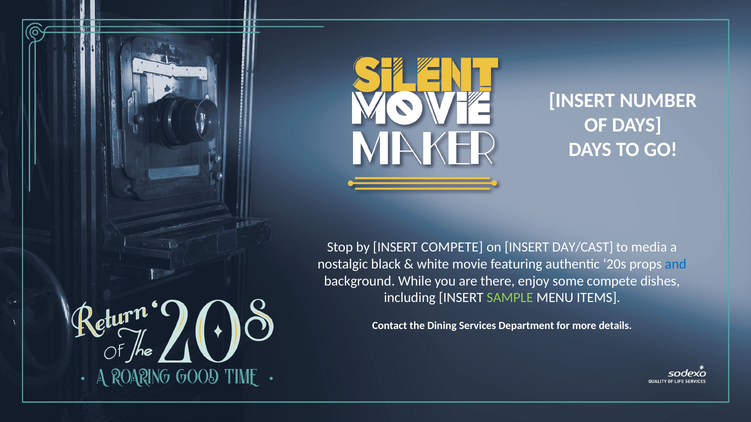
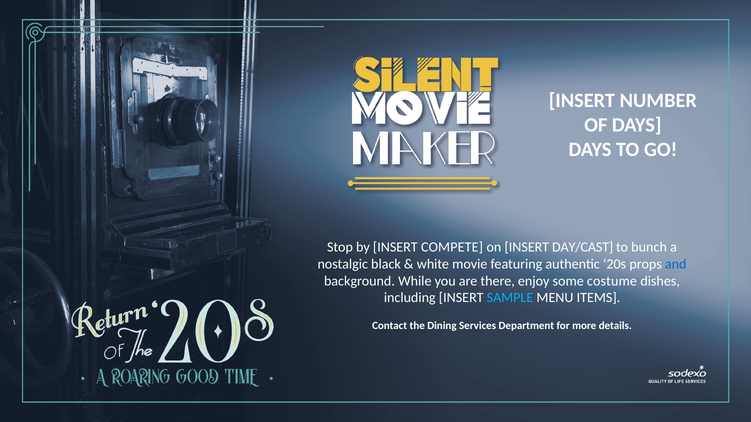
media: media -> bunch (649, 247)
some compete: compete -> costume (612, 281)
SAMPLE colour: light green -> light blue (510, 298)
